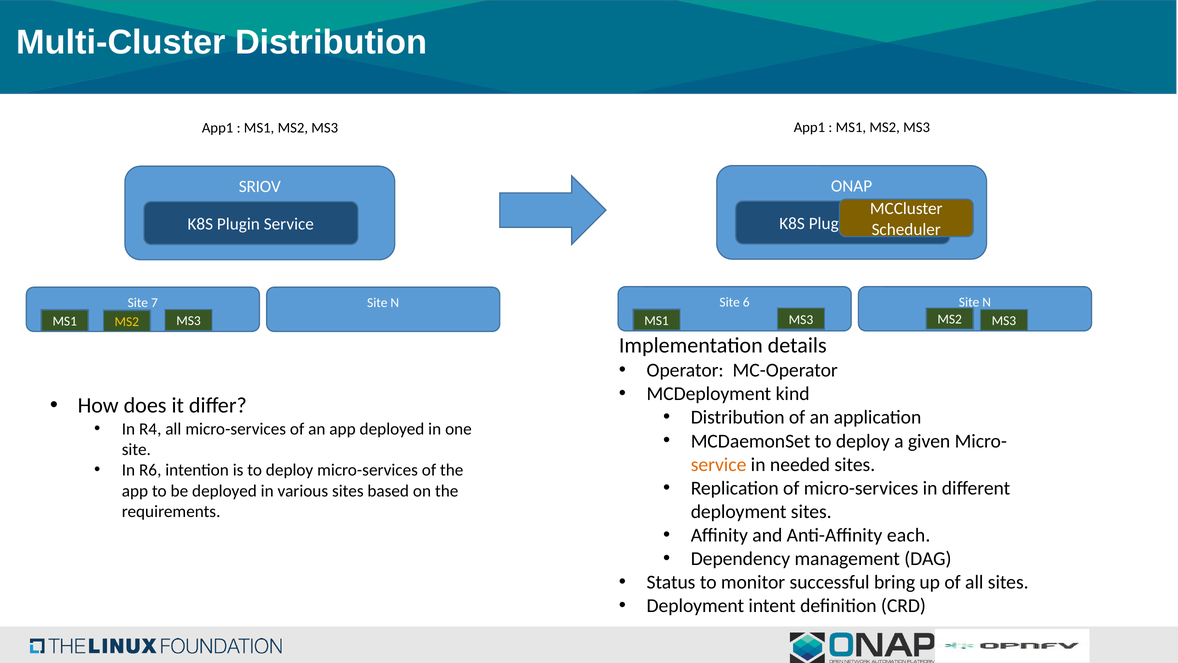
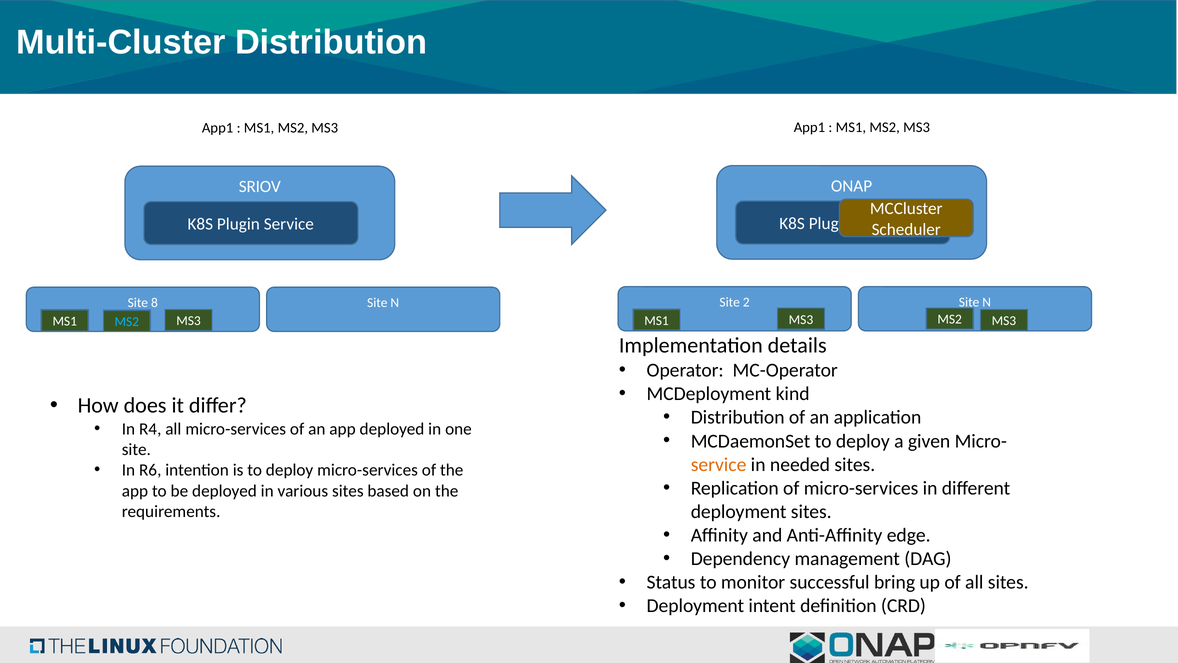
6: 6 -> 2 (746, 302)
7: 7 -> 8 (154, 303)
MS2 colour: yellow -> light blue (127, 322)
each: each -> edge (909, 535)
